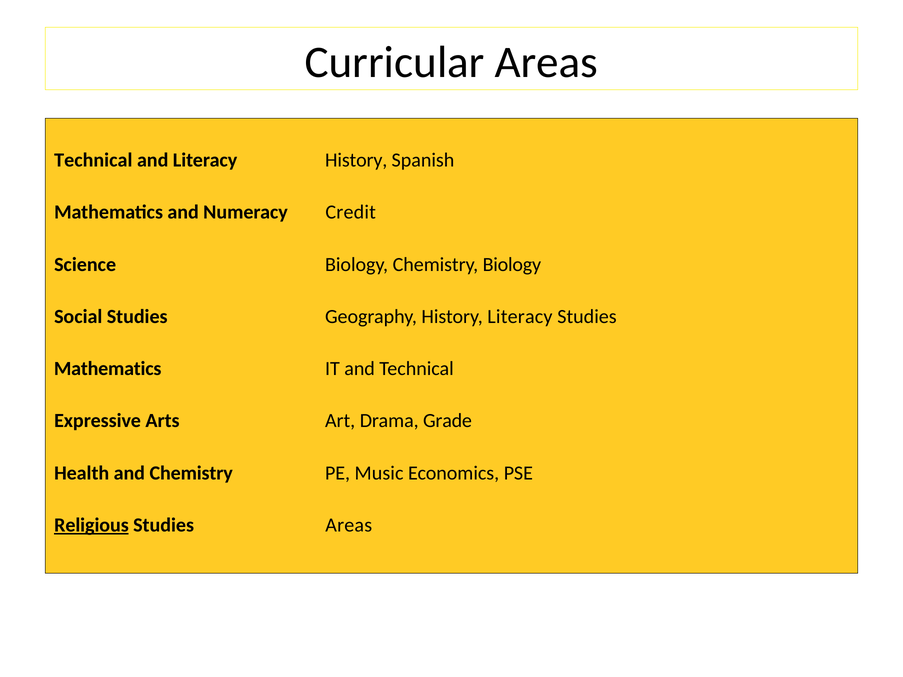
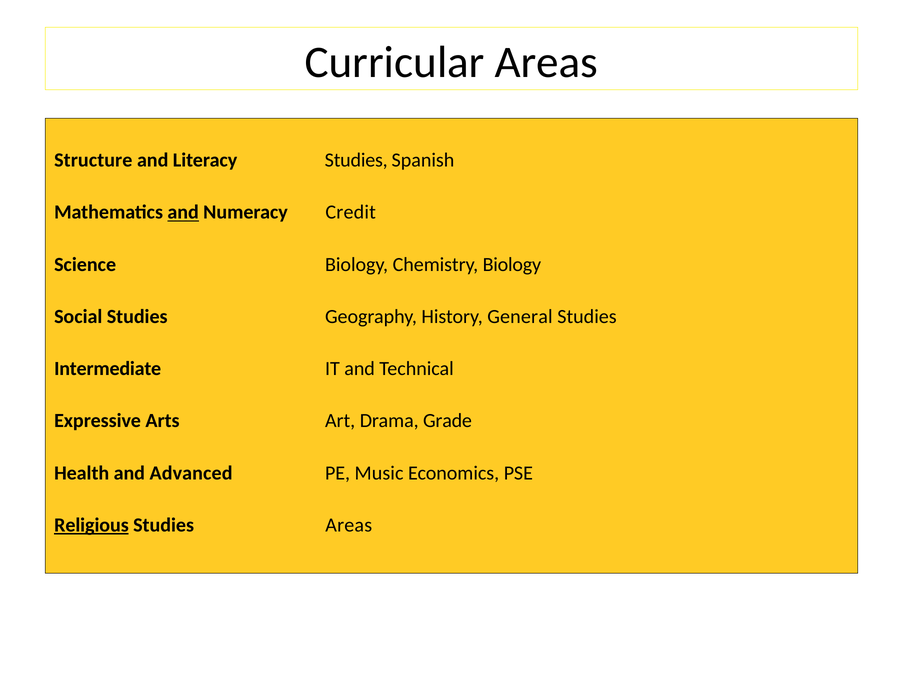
Technical: Technical -> Structure (93, 160)
Literacy History: History -> Studies (356, 160)
and underline: none -> present (183, 212)
History Literacy: Literacy -> General (520, 317)
Mathematics: Mathematics -> Intermediate (108, 369)
and Chemistry: Chemistry -> Advanced (191, 473)
